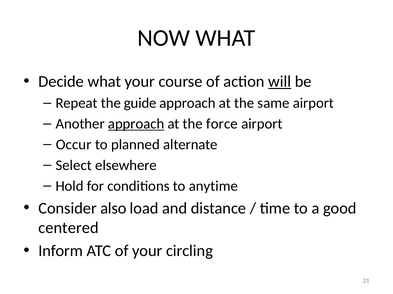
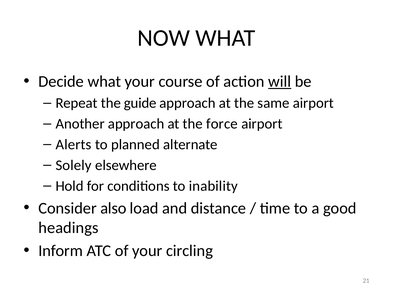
approach underline: present -> none (136, 124)
Occur: Occur -> Alerts (74, 145)
Select: Select -> Solely (74, 166)
anytime: anytime -> inability (213, 186)
centered: centered -> headings (68, 228)
